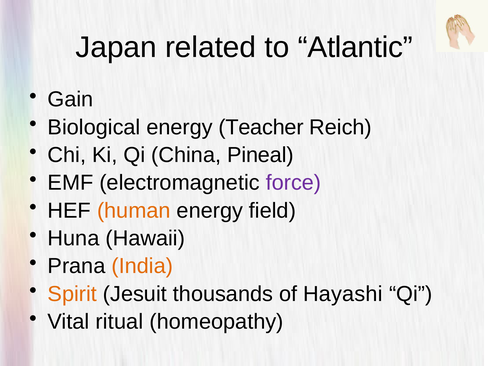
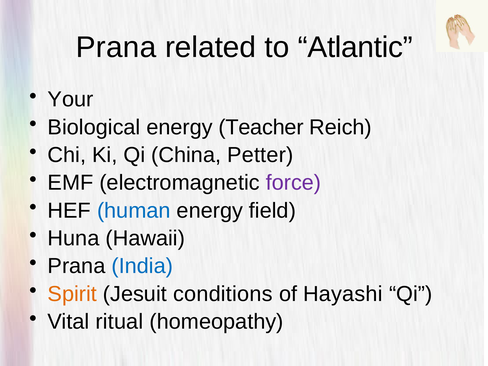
Japan: Japan -> Prana (116, 47)
Gain: Gain -> Your (70, 99)
Pineal: Pineal -> Petter (260, 155)
human colour: orange -> blue (134, 211)
India colour: orange -> blue (142, 266)
thousands: thousands -> conditions (223, 294)
